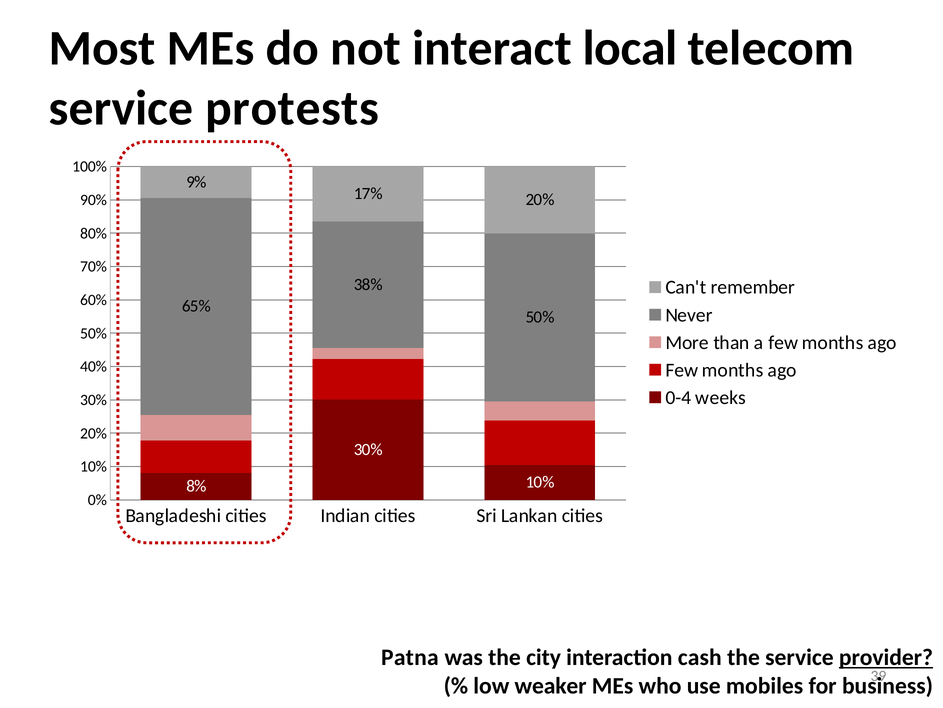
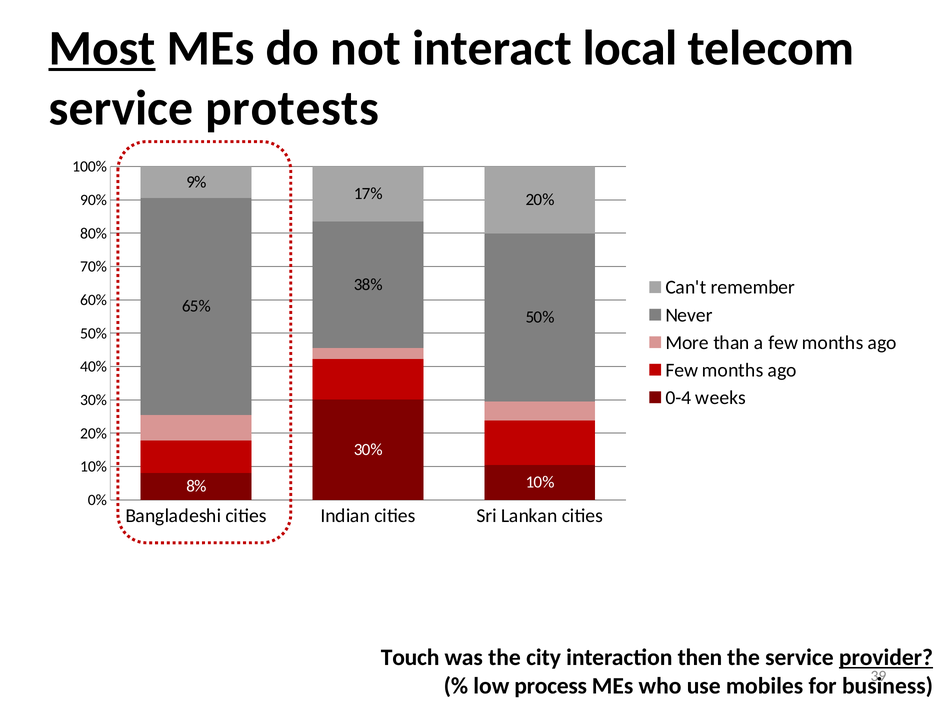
Most underline: none -> present (102, 48)
Patna: Patna -> Touch (410, 657)
cash: cash -> then (700, 657)
weaker: weaker -> process (551, 685)
